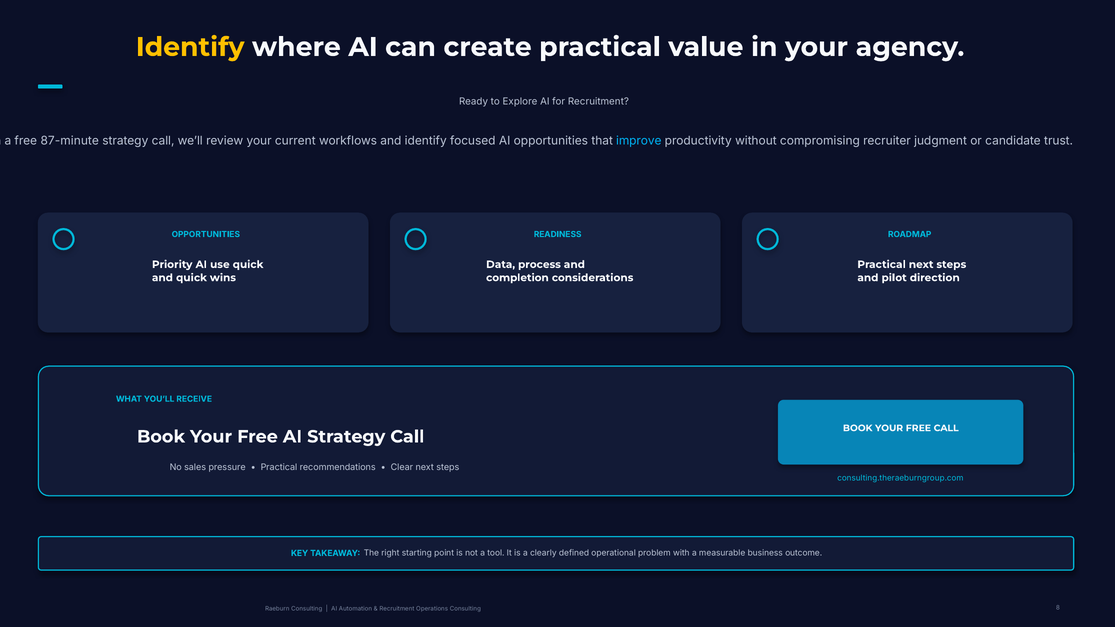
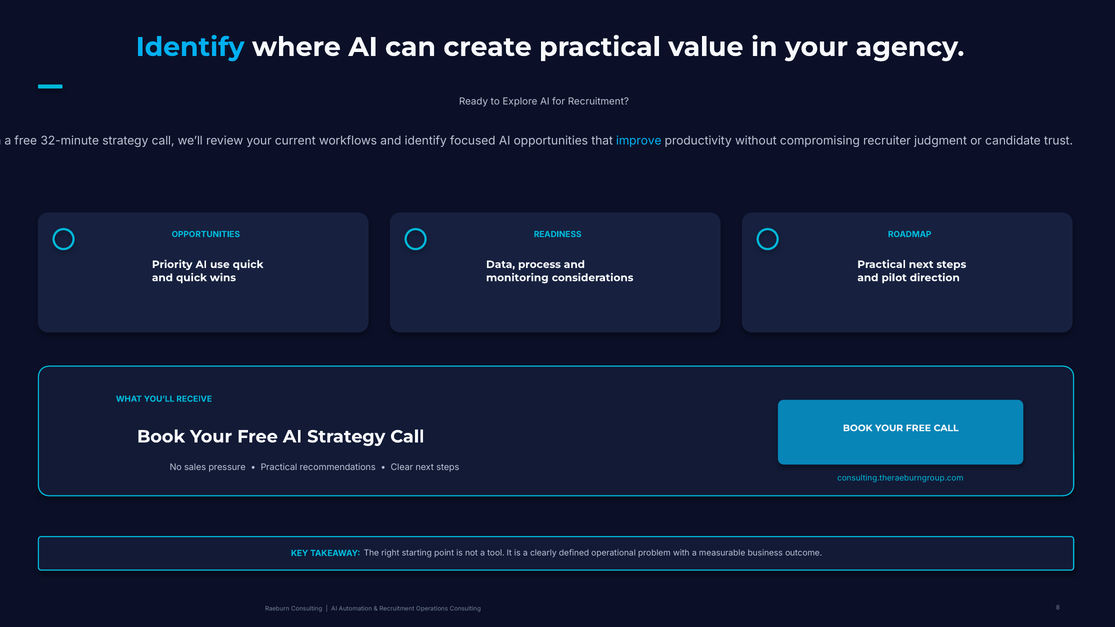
Identify colour: yellow -> light blue (190, 47)
87-minute: 87-minute -> 32-minute (70, 141)
completion: completion -> monitoring (517, 278)
